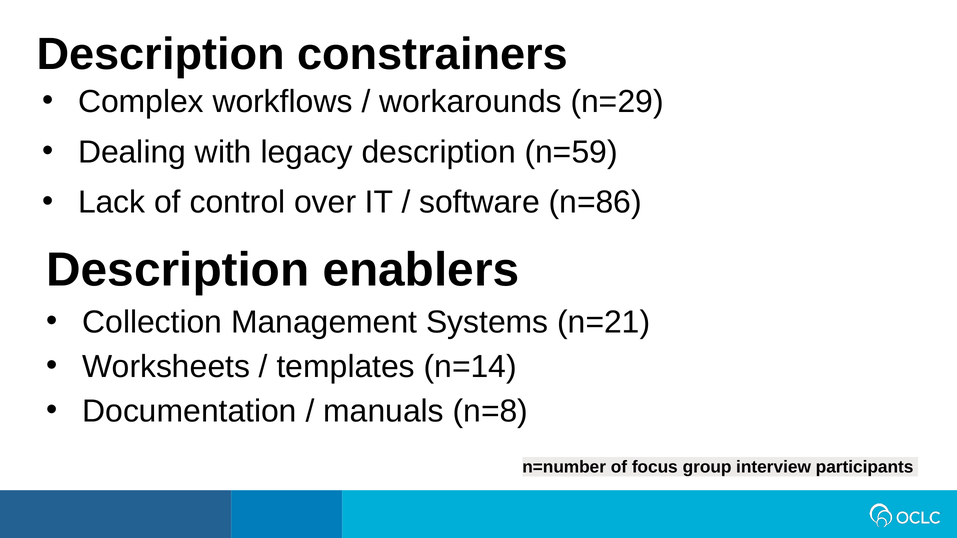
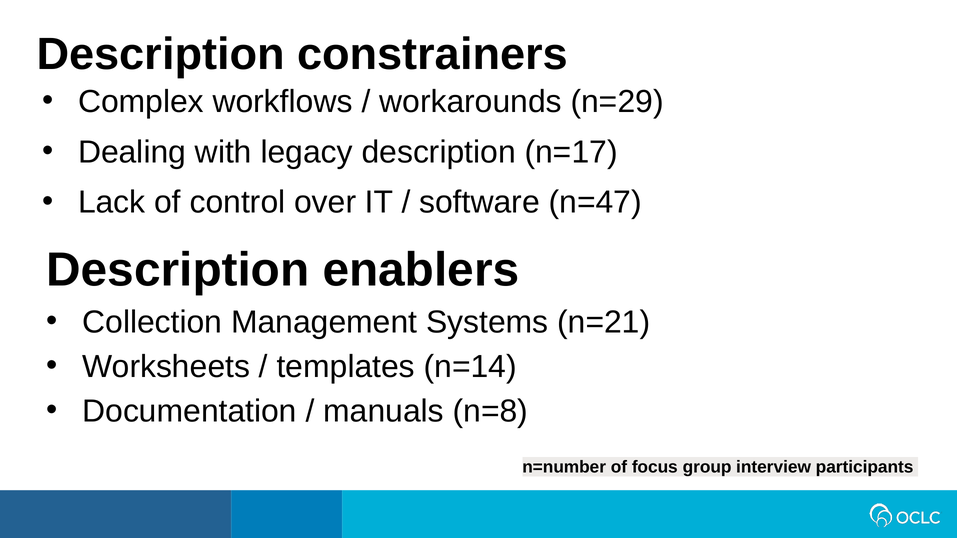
n=59: n=59 -> n=17 (571, 152)
n=86: n=86 -> n=47 (595, 202)
